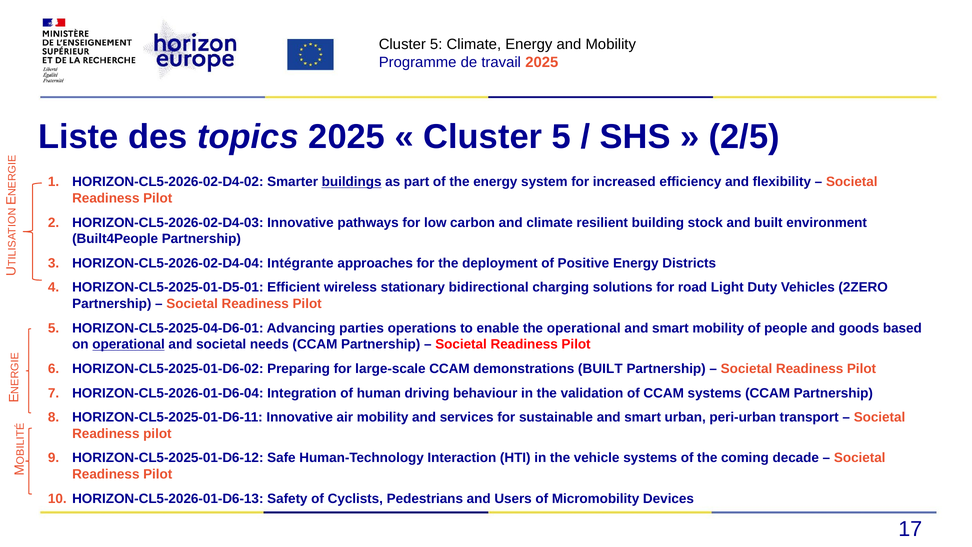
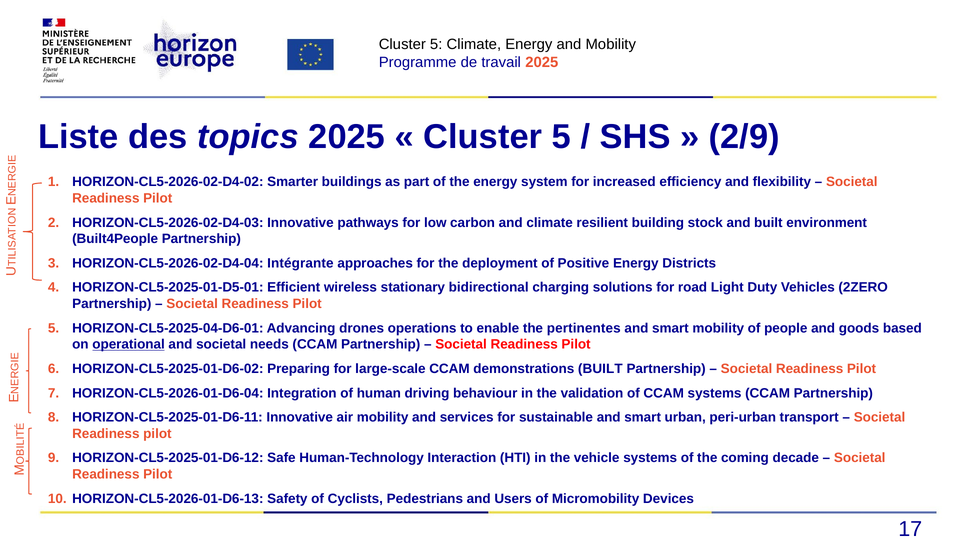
2/5: 2/5 -> 2/9 (744, 137)
buildings underline: present -> none (352, 182)
parties: parties -> drones (362, 328)
the operational: operational -> pertinentes (584, 328)
